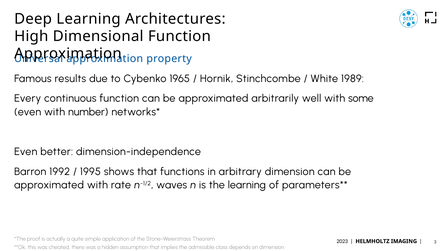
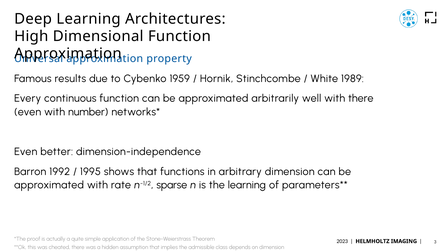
1965: 1965 -> 1959 (180, 79)
with some: some -> there (361, 99)
waves: waves -> sparse (172, 186)
